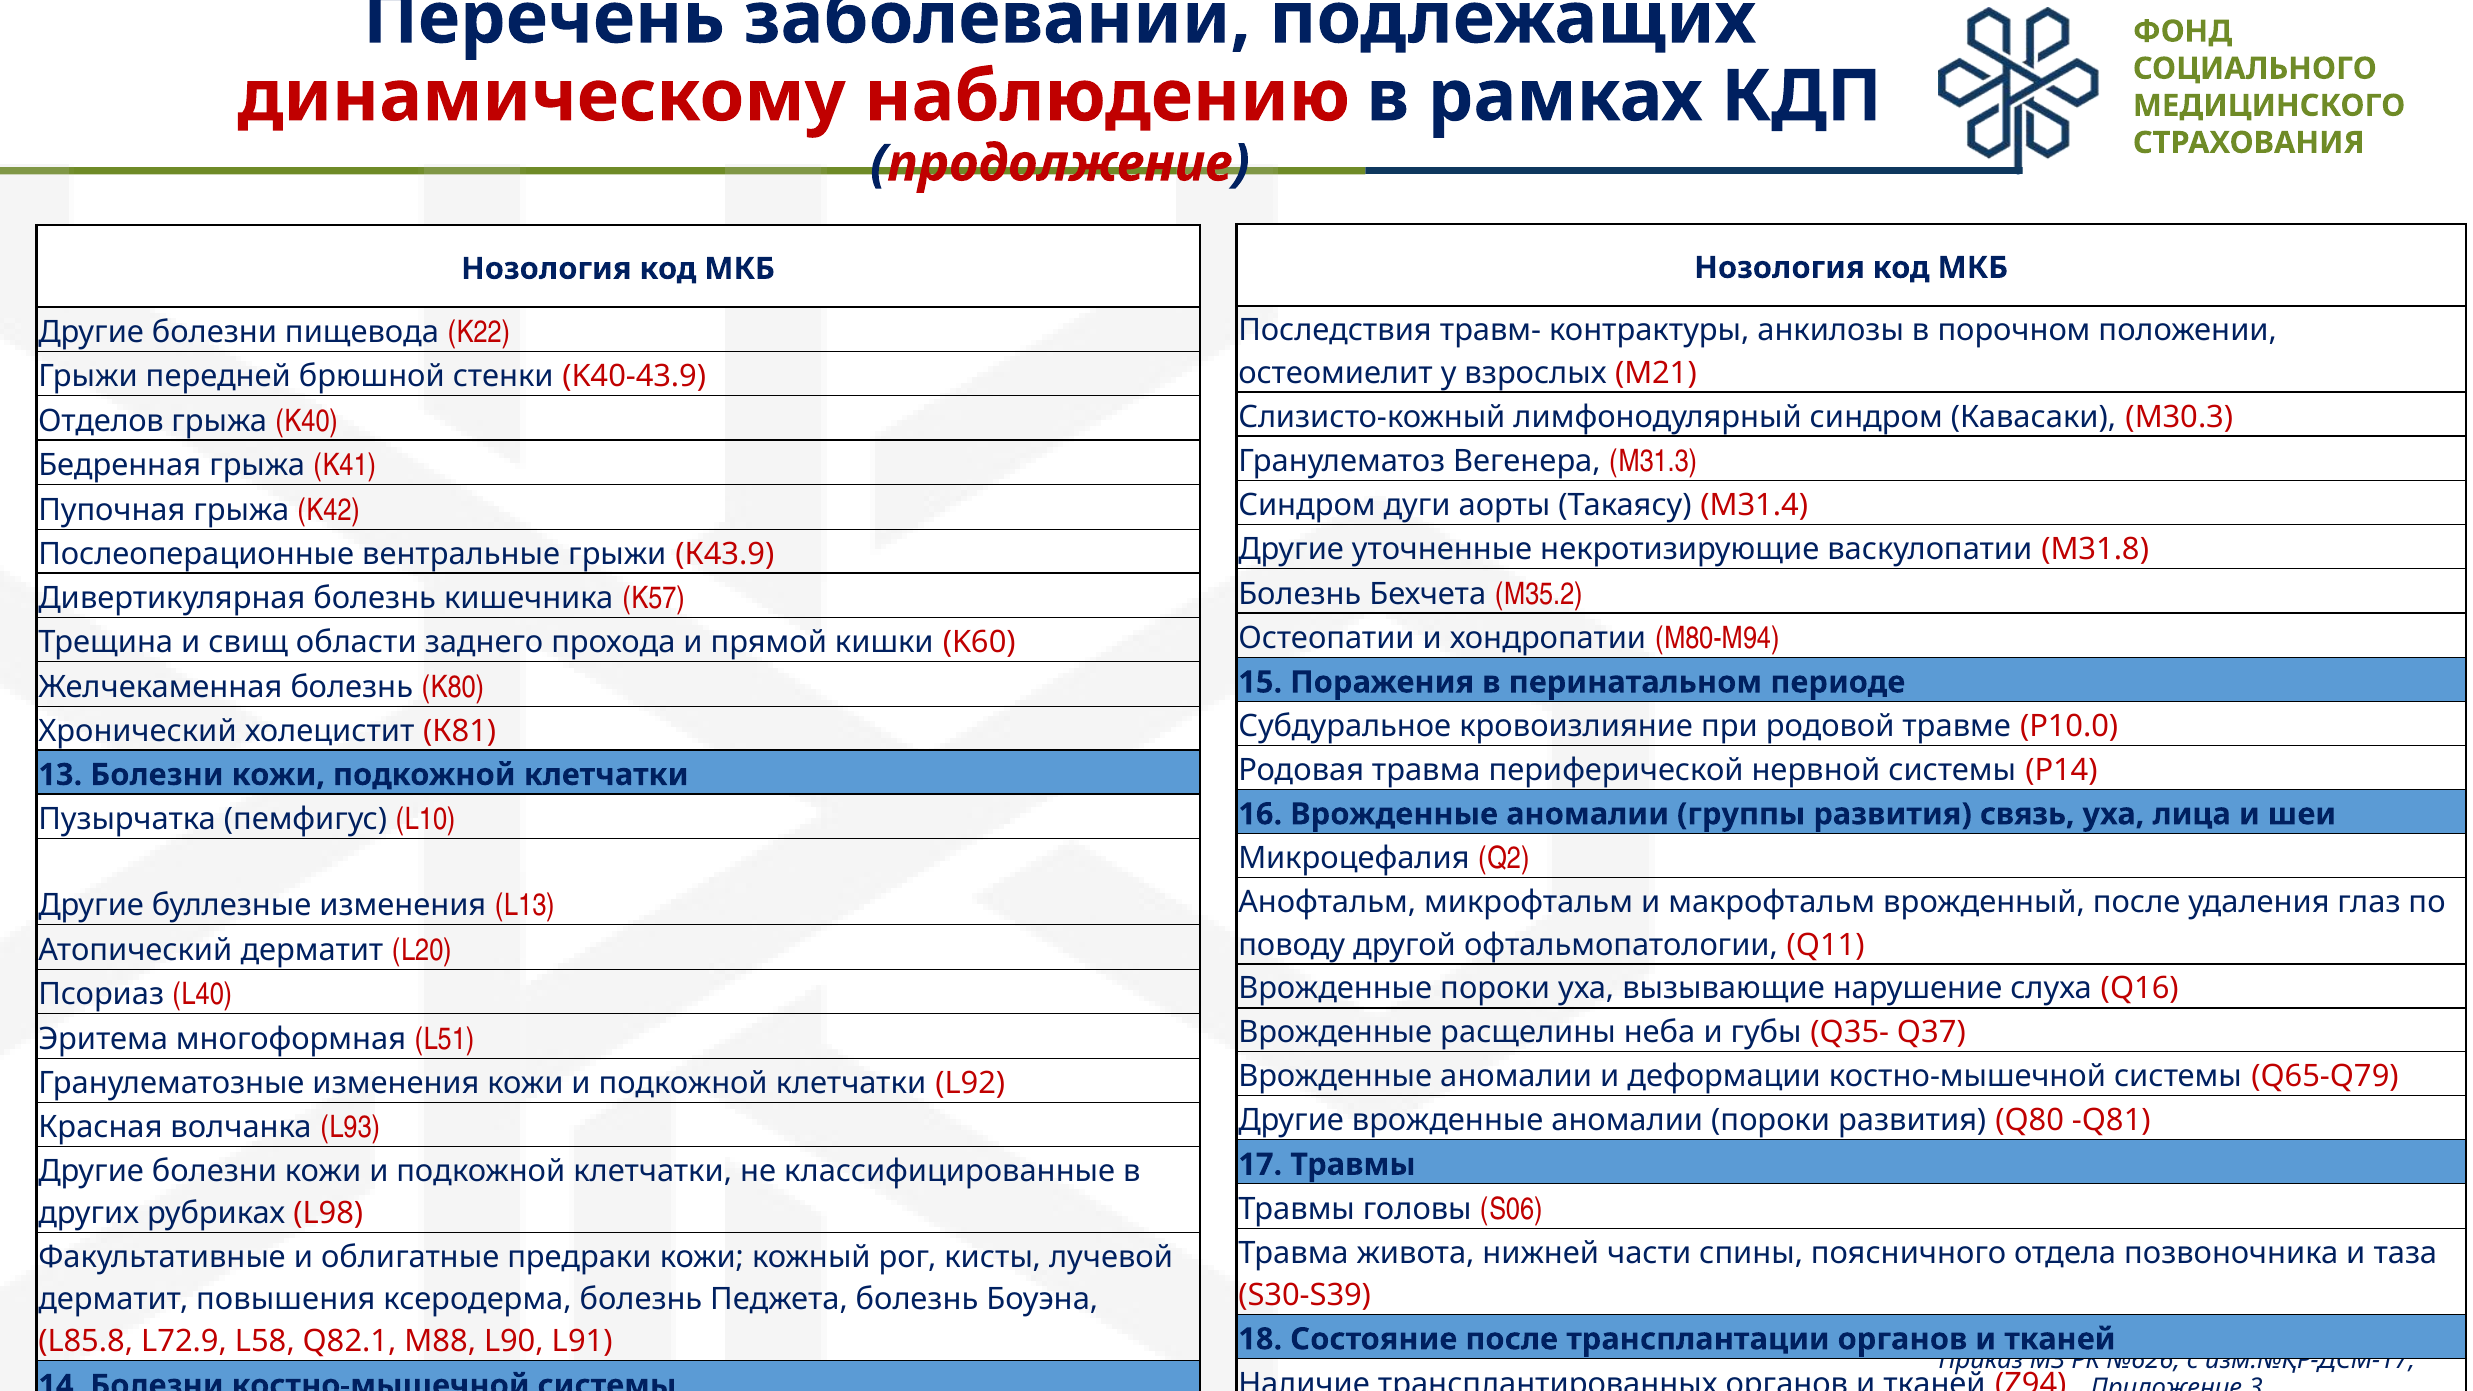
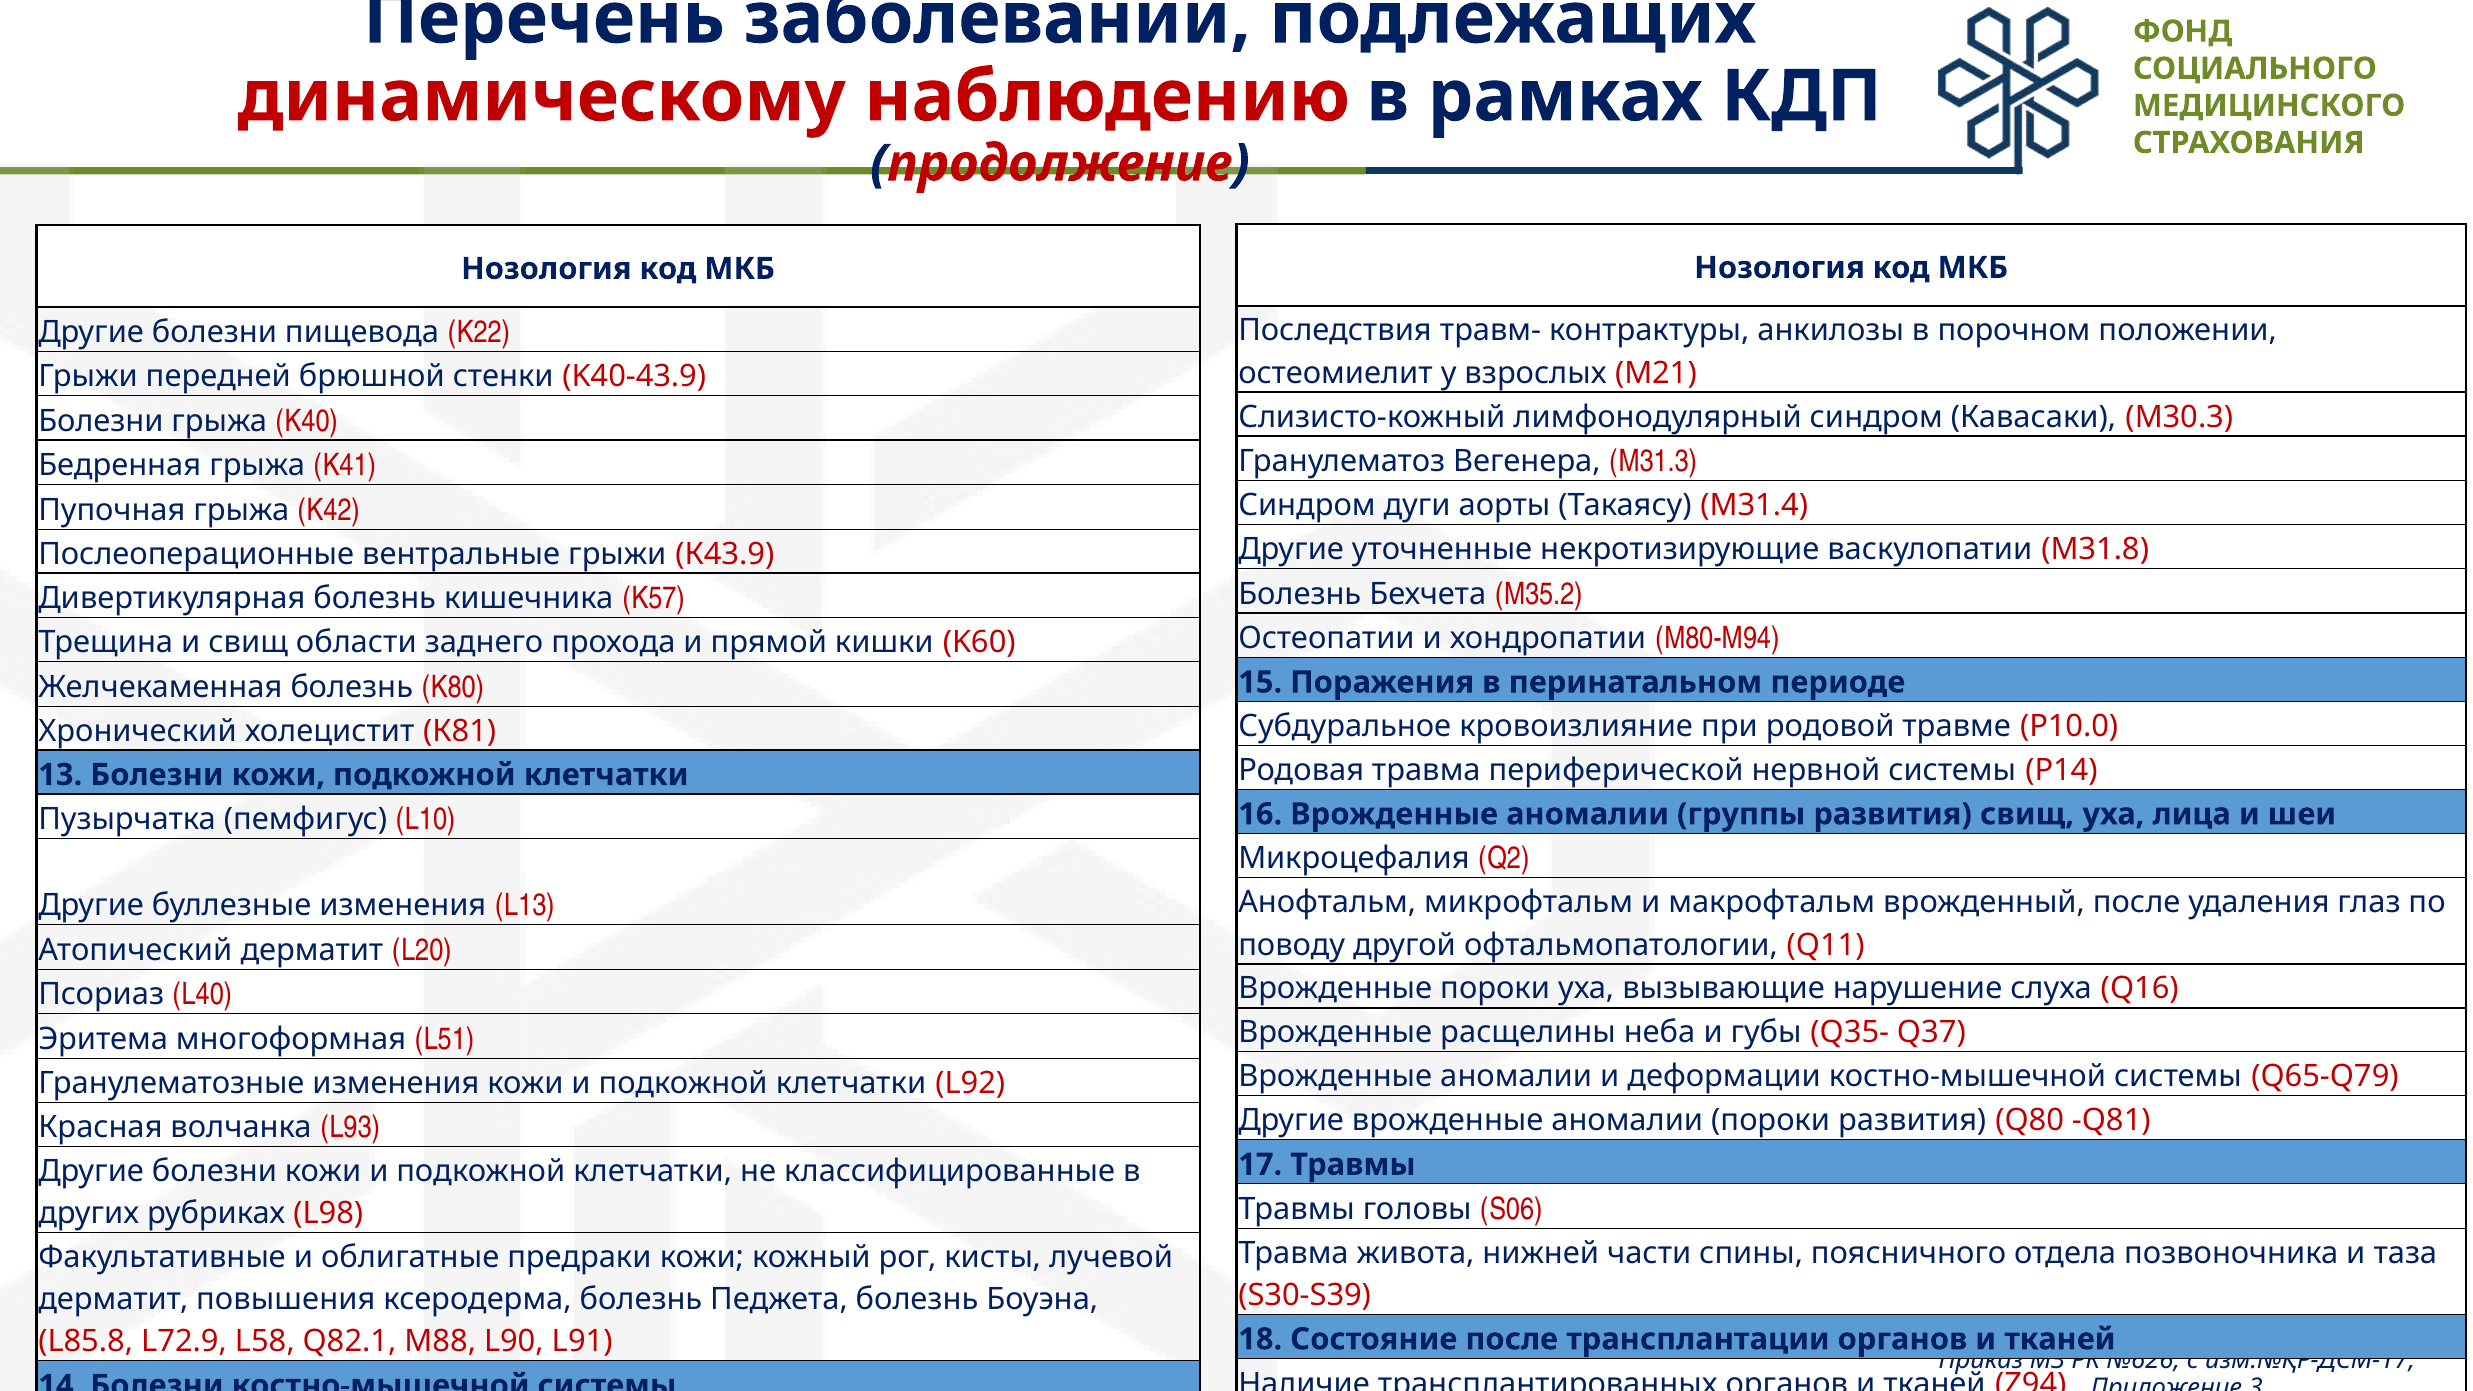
Отделов: Отделов -> Болезни (101, 421)
развития связь: связь -> свищ (2027, 814)
